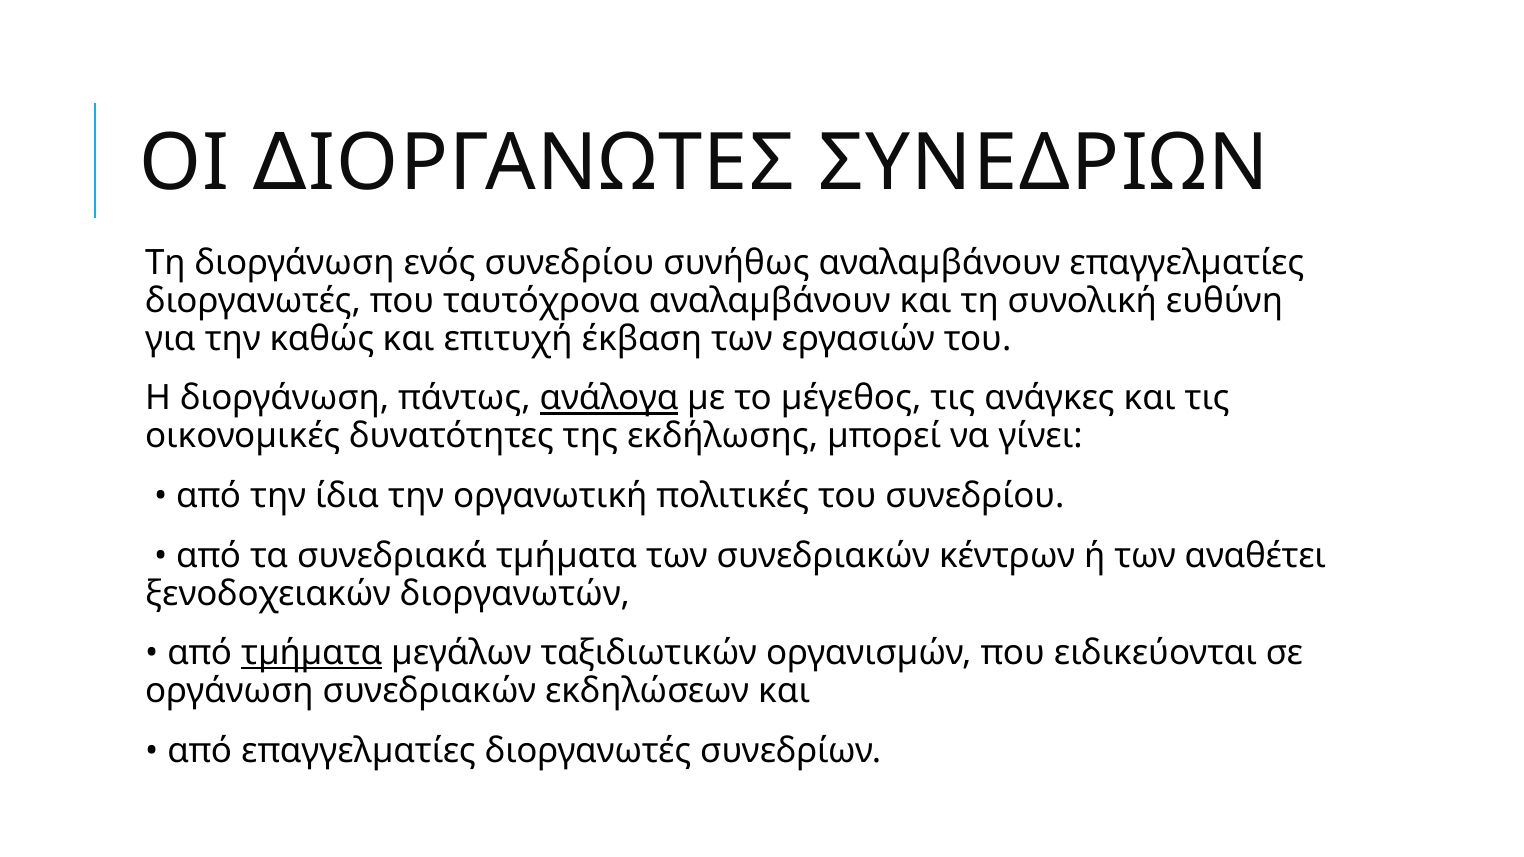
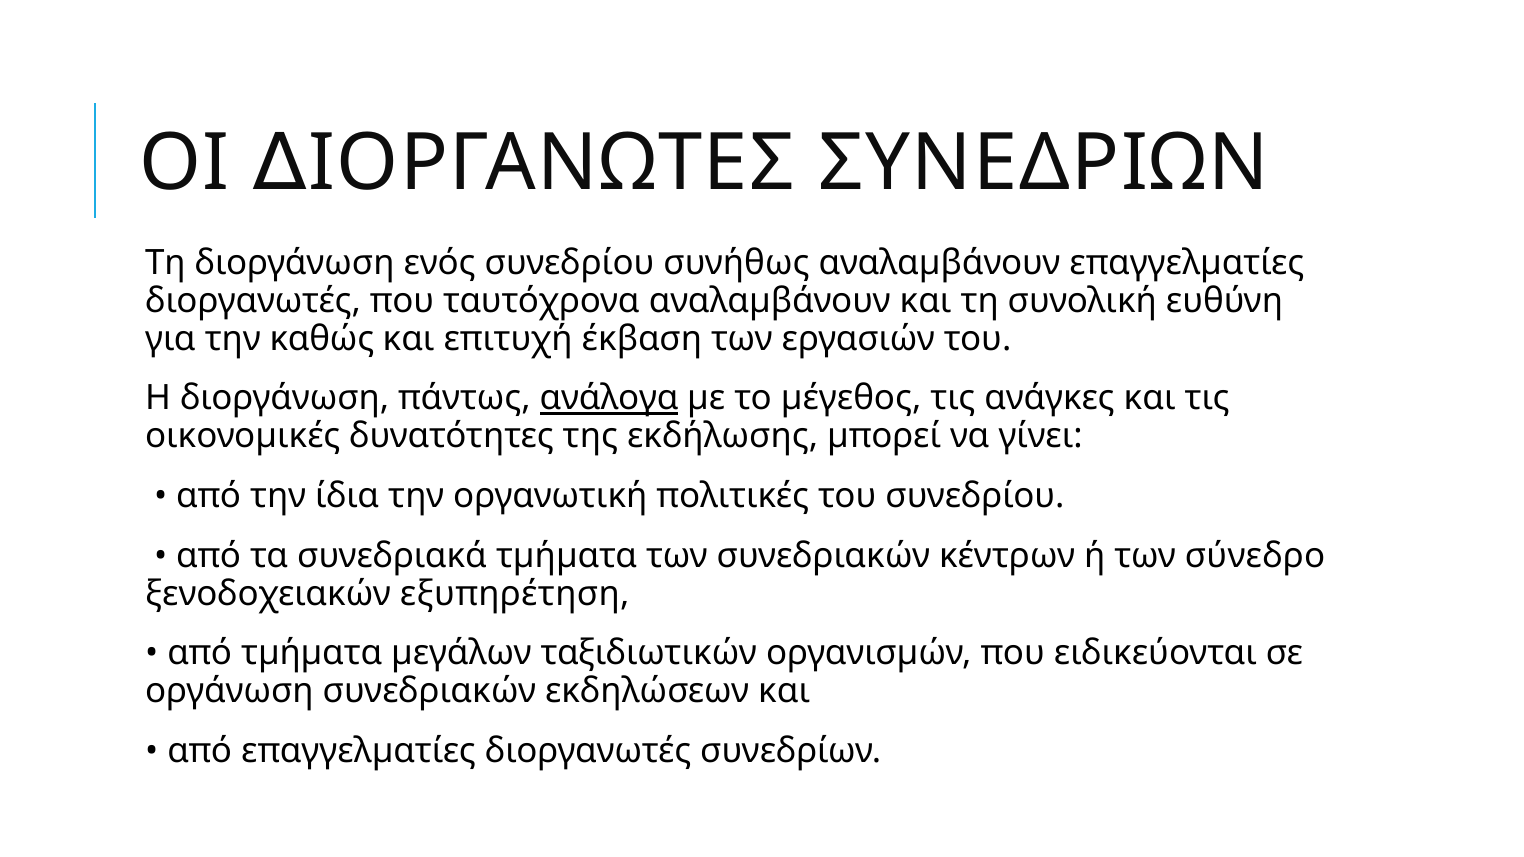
αναθέτει: αναθέτει -> σύνεδρο (1255, 556)
διοργανωτών: διοργανωτών -> εξυπηρέτηση (515, 594)
τµήµατα underline: present -> none (312, 654)
